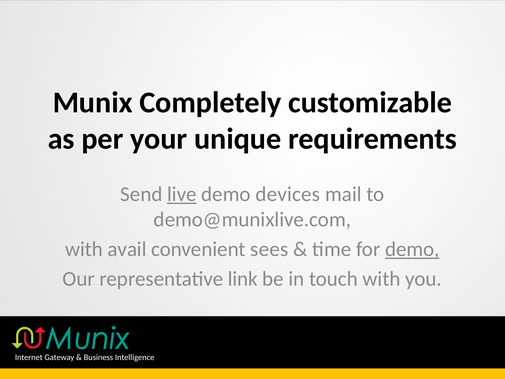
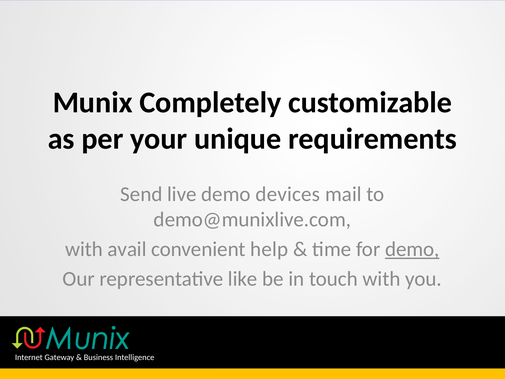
live underline: present -> none (182, 194)
sees: sees -> help (269, 249)
link: link -> like (243, 279)
